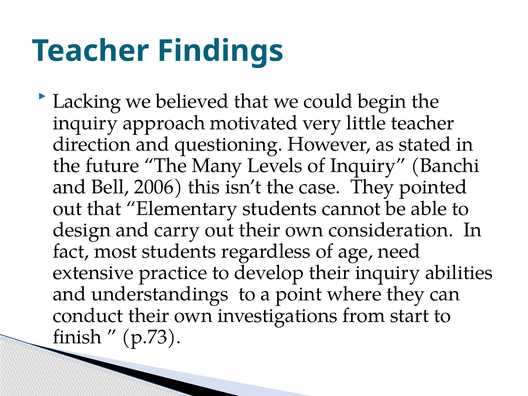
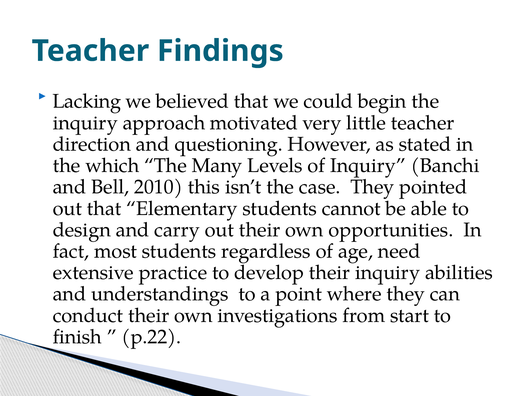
future: future -> which (112, 166)
2006: 2006 -> 2010 (158, 187)
consideration: consideration -> opportunities (391, 230)
p.73: p.73 -> p.22 (151, 337)
